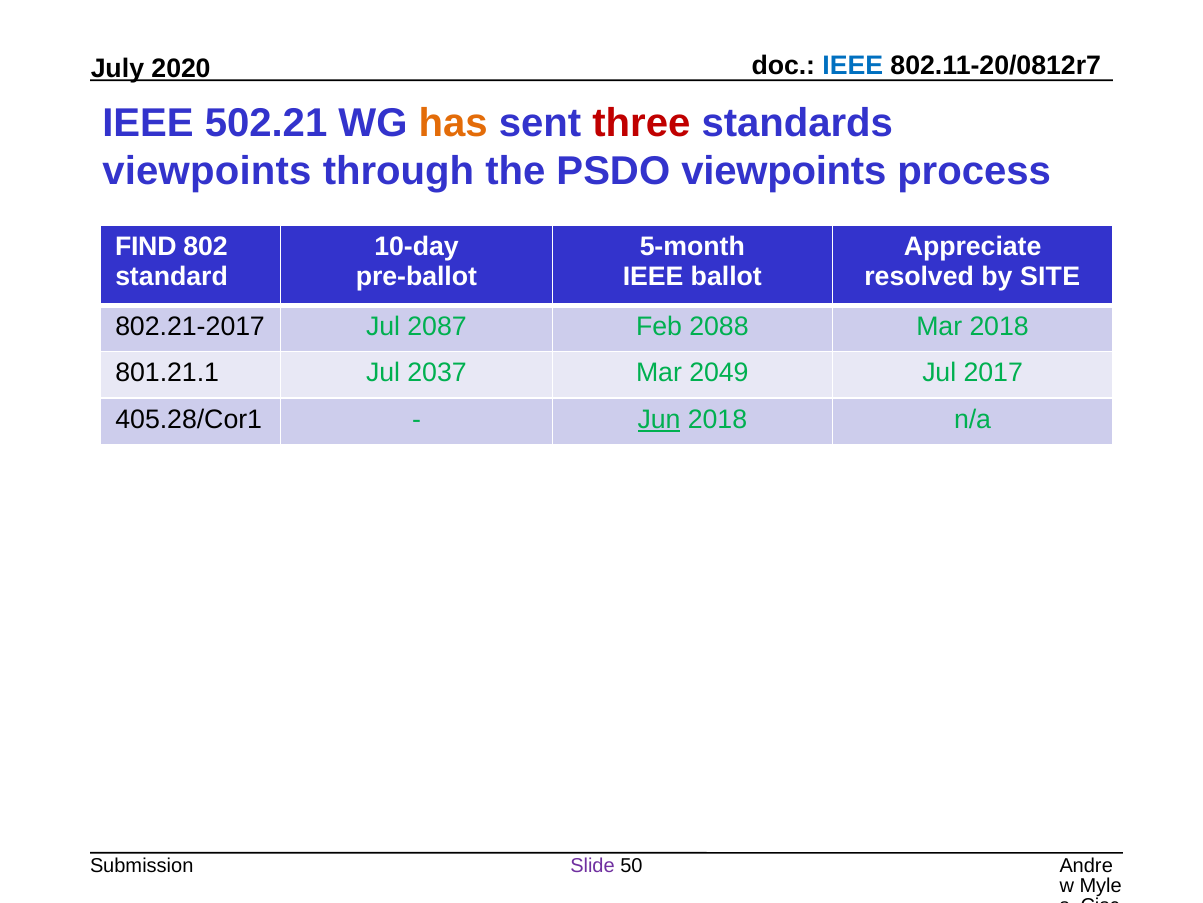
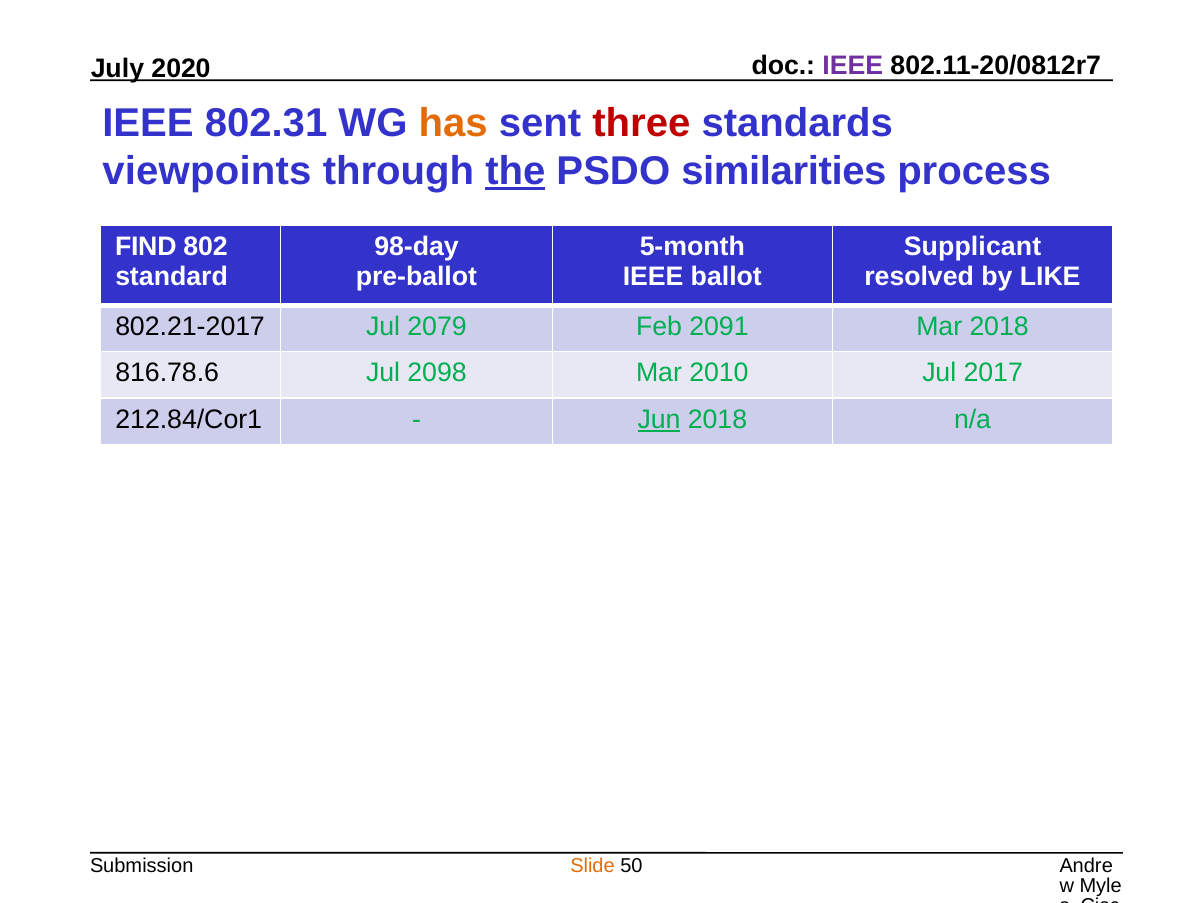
IEEE colour: blue -> purple (853, 66)
502.21: 502.21 -> 802.31 (266, 123)
the underline: none -> present (515, 171)
PSDO viewpoints: viewpoints -> similarities (784, 171)
10-day: 10-day -> 98-day (417, 247)
Appreciate: Appreciate -> Supplicant (973, 247)
SITE: SITE -> LIKE (1050, 276)
2087: 2087 -> 2079 (437, 326)
2088: 2088 -> 2091 (719, 326)
801.21.1: 801.21.1 -> 816.78.6 (167, 373)
2037: 2037 -> 2098 (437, 373)
2049: 2049 -> 2010 (719, 373)
405.28/Cor1: 405.28/Cor1 -> 212.84/Cor1 (189, 419)
Slide colour: purple -> orange (593, 865)
